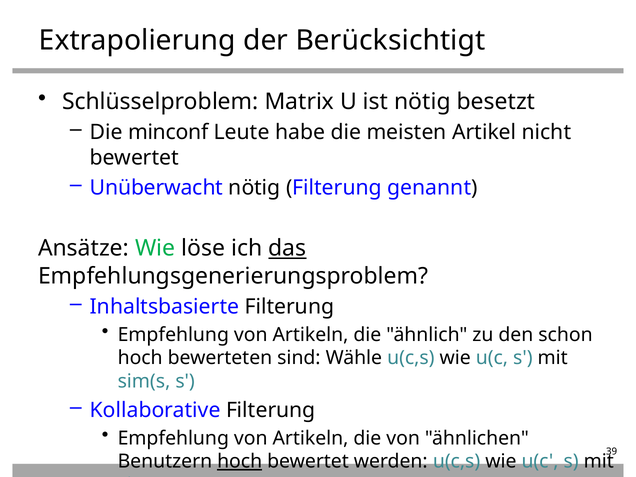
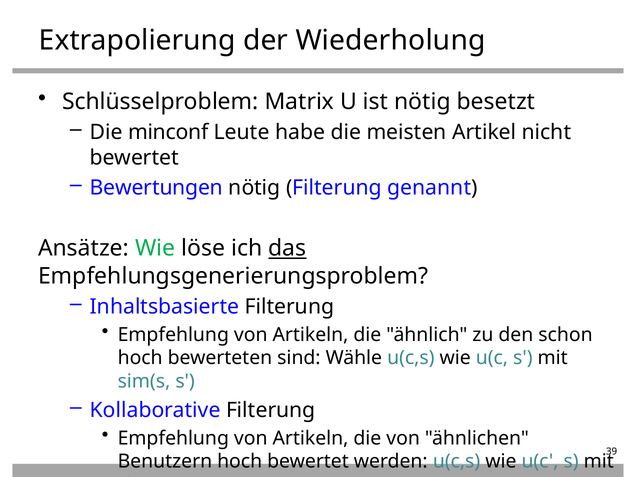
Berücksichtigt: Berücksichtigt -> Wiederholung (390, 40)
Unüberwacht: Unüberwacht -> Bewertungen (156, 188)
hoch underline: present -> none (240, 461)
